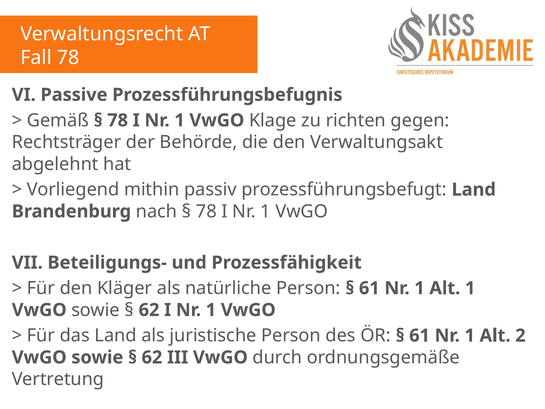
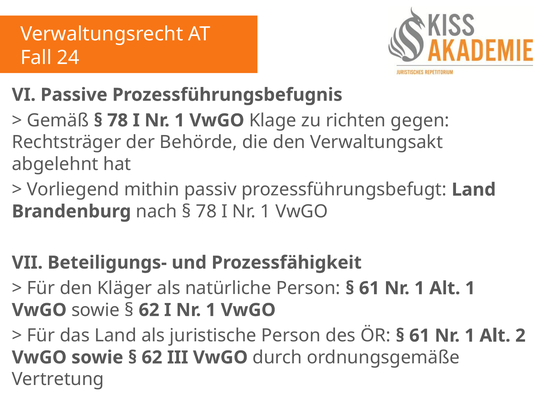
Fall 78: 78 -> 24 (68, 58)
